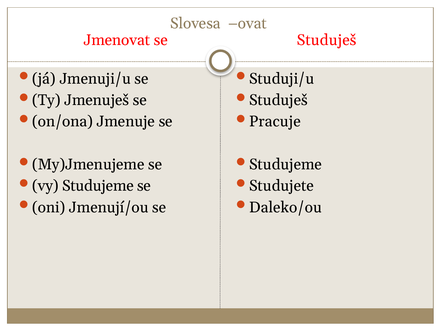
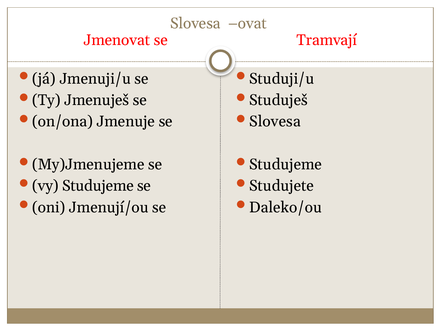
se Studuješ: Studuješ -> Tramvají (327, 40)
Pracuje: Pracuje -> Slovesa (275, 121)
